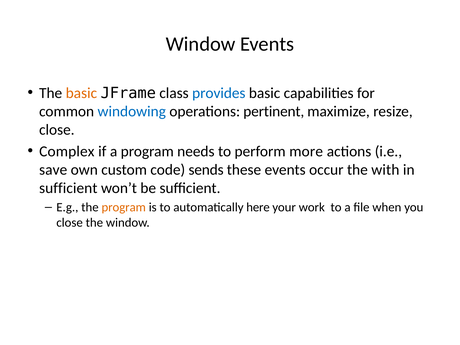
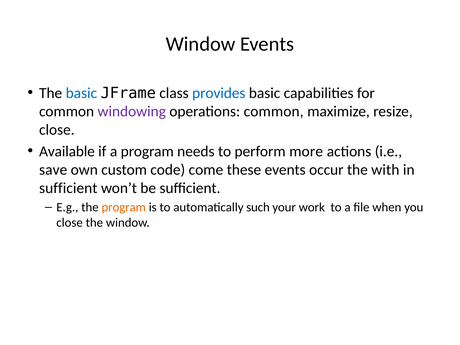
basic colour: orange -> blue (81, 93)
windowing colour: blue -> purple (132, 111)
operations pertinent: pertinent -> common (274, 111)
Complex: Complex -> Available (67, 151)
sends: sends -> come (206, 170)
here: here -> such (258, 207)
